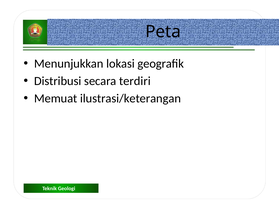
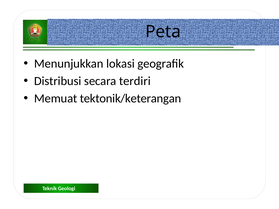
ilustrasi/keterangan: ilustrasi/keterangan -> tektonik/keterangan (131, 99)
